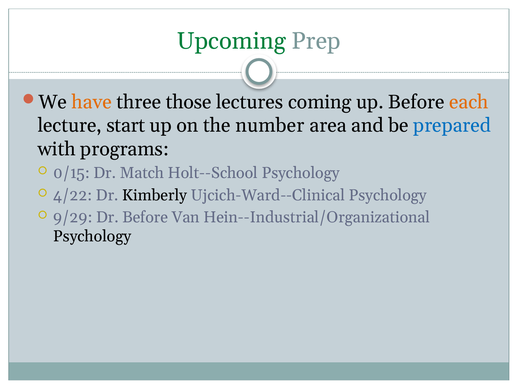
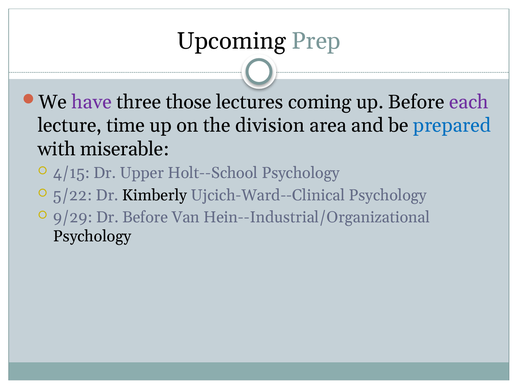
Upcoming colour: green -> black (231, 41)
have colour: orange -> purple (92, 102)
each colour: orange -> purple (469, 102)
start: start -> time (126, 125)
number: number -> division (270, 125)
programs: programs -> miserable (125, 149)
0/15: 0/15 -> 4/15 (71, 173)
Match: Match -> Upper (142, 173)
4/22: 4/22 -> 5/22 (73, 195)
